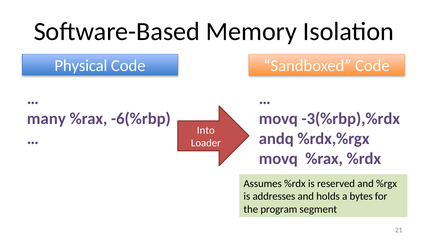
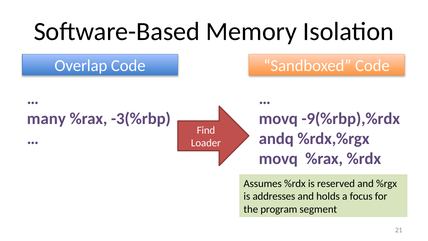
Physical: Physical -> Overlap (81, 66)
-6(%rbp: -6(%rbp -> -3(%rbp (141, 118)
-3(%rbp),%rdx: -3(%rbp),%rdx -> -9(%rbp),%rdx (351, 118)
Into: Into -> Find (206, 130)
bytes: bytes -> focus (361, 196)
